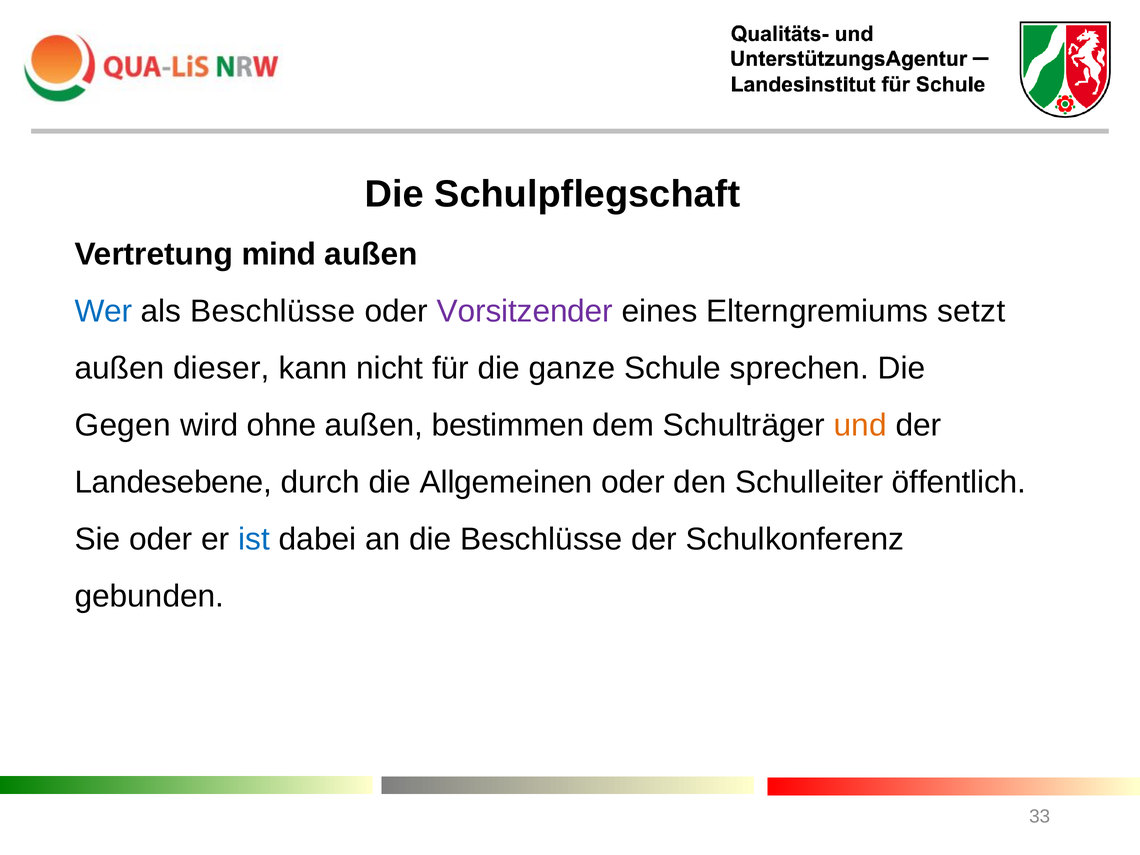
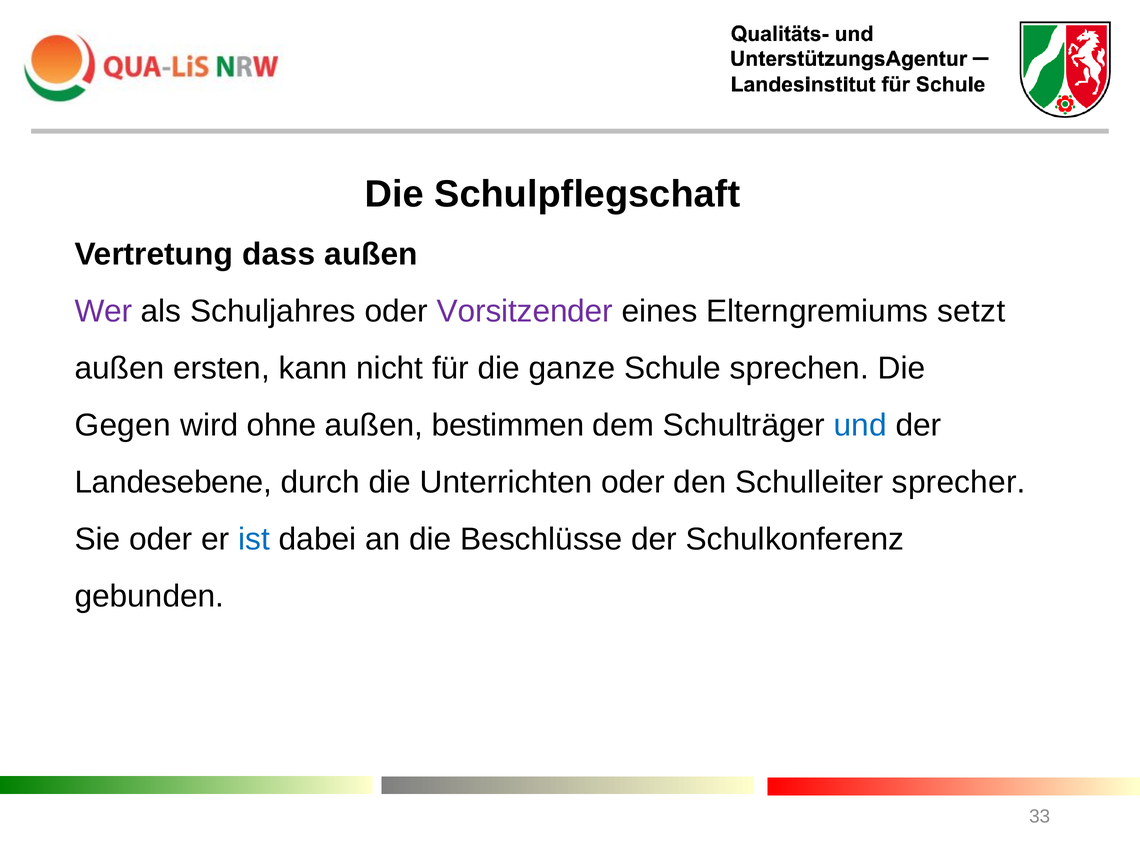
mind: mind -> dass (279, 254)
Wer colour: blue -> purple (103, 311)
als Beschlüsse: Beschlüsse -> Schuljahres (273, 311)
dieser: dieser -> ersten (221, 368)
und colour: orange -> blue (860, 425)
Allgemeinen: Allgemeinen -> Unterrichten (506, 482)
öffentlich: öffentlich -> sprecher (959, 482)
